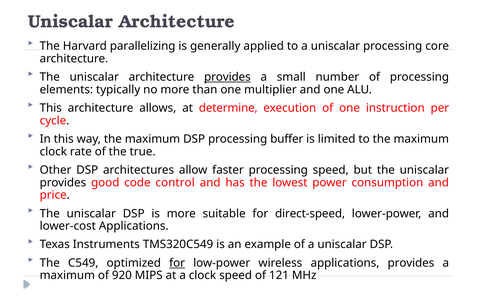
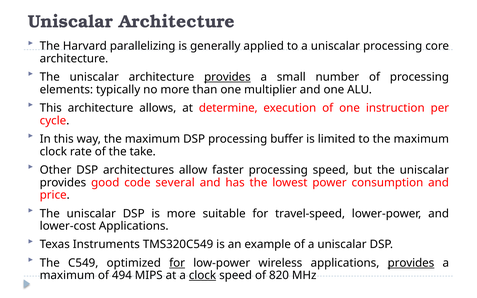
true: true -> take (143, 152)
control: control -> several (175, 183)
direct-speed: direct-speed -> travel-speed (310, 214)
provides underline: none -> present (411, 263)
920: 920 -> 494 (122, 276)
clock underline: none -> present (202, 276)
121: 121 -> 820 (279, 276)
